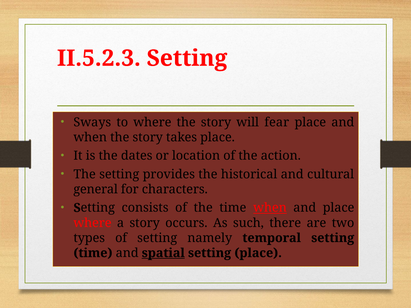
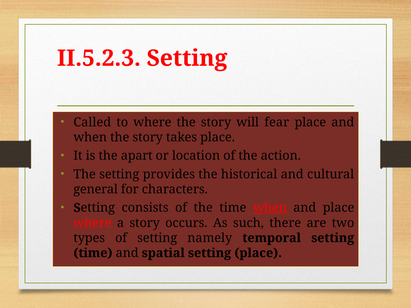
Sways: Sways -> Called (92, 122)
dates: dates -> apart (137, 156)
spatial underline: present -> none (163, 253)
